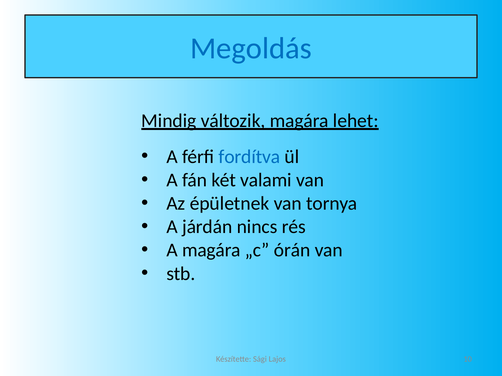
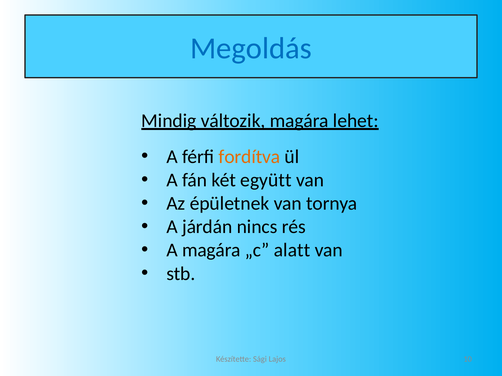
fordítva colour: blue -> orange (249, 157)
valami: valami -> együtt (266, 180)
órán: órán -> alatt (292, 251)
